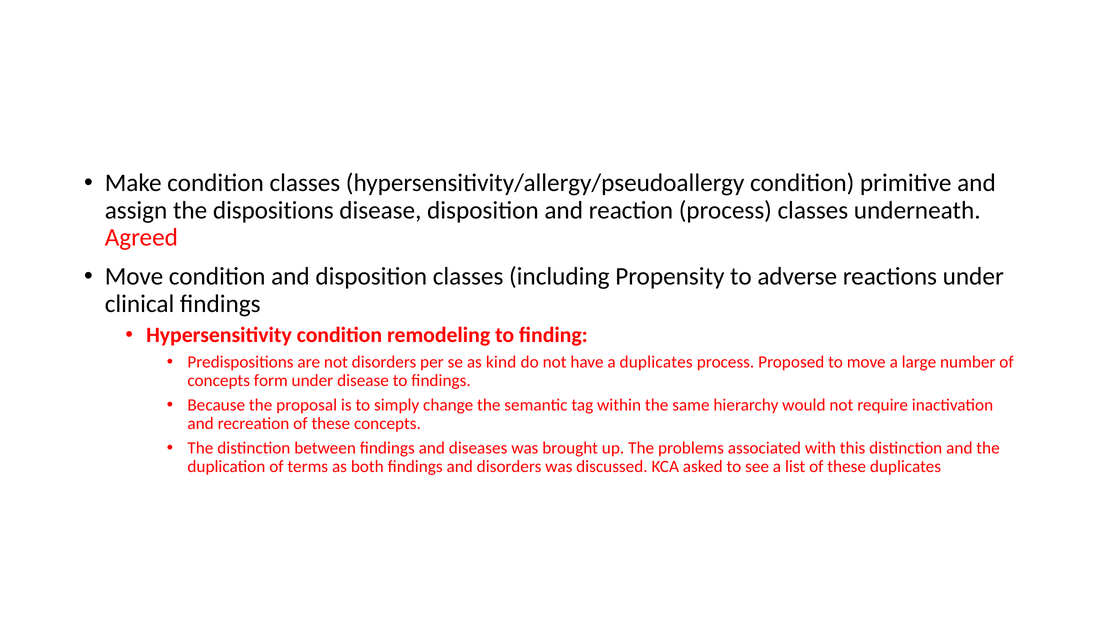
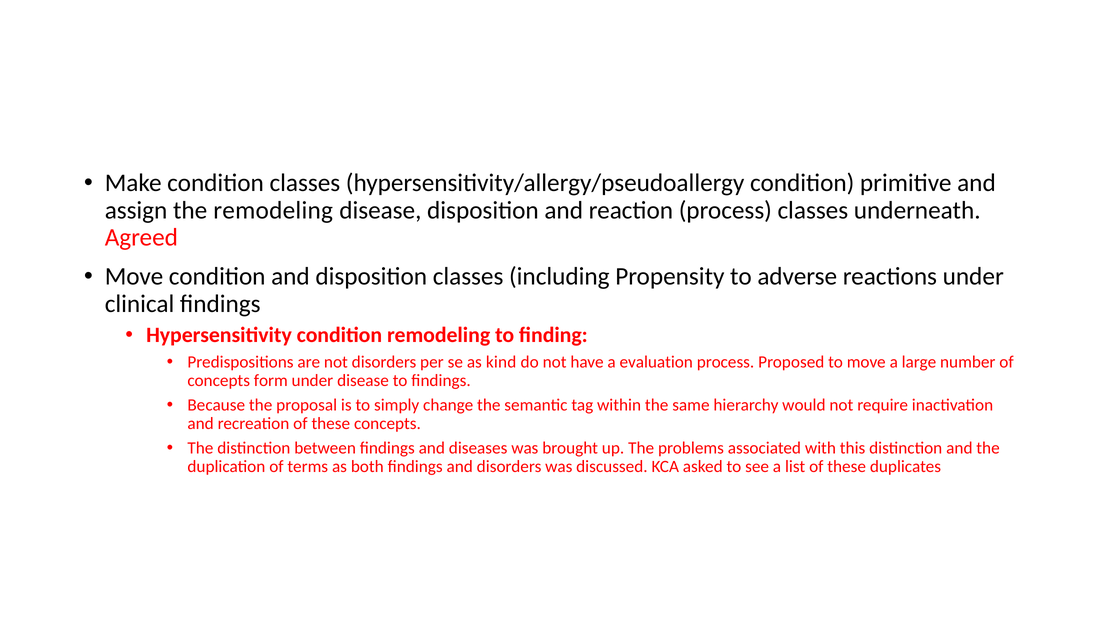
the dispositions: dispositions -> remodeling (273, 210)
a duplicates: duplicates -> evaluation (656, 361)
